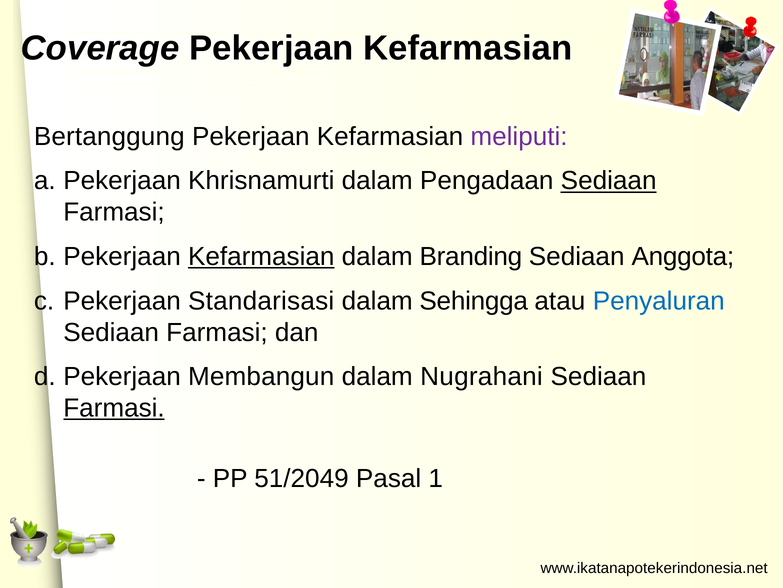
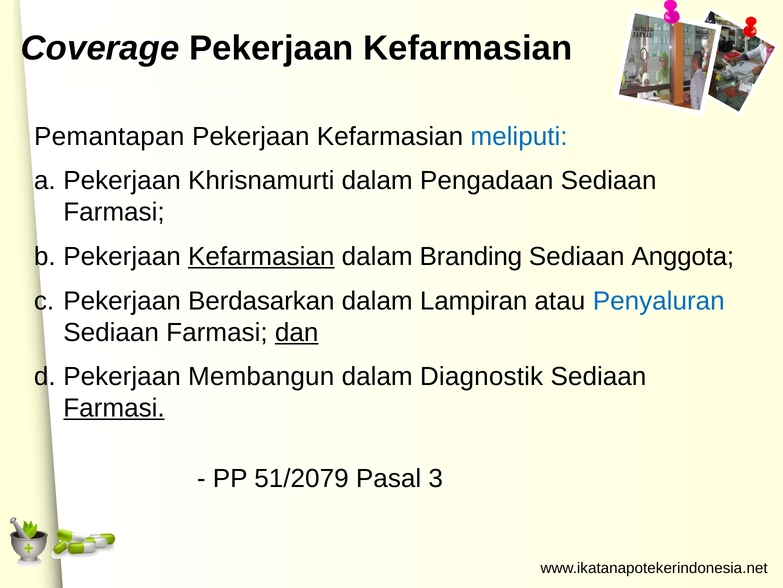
Bertanggung: Bertanggung -> Pemantapan (109, 136)
meliputi colour: purple -> blue (519, 136)
Sediaan underline: present -> none (609, 181)
Standarisasi: Standarisasi -> Berdasarkan (261, 301)
Sehingga: Sehingga -> Lampiran (474, 301)
dan underline: none -> present (297, 332)
Nugrahani: Nugrahani -> Diagnostik (482, 376)
51/2049: 51/2049 -> 51/2079 (301, 478)
1: 1 -> 3 (436, 478)
